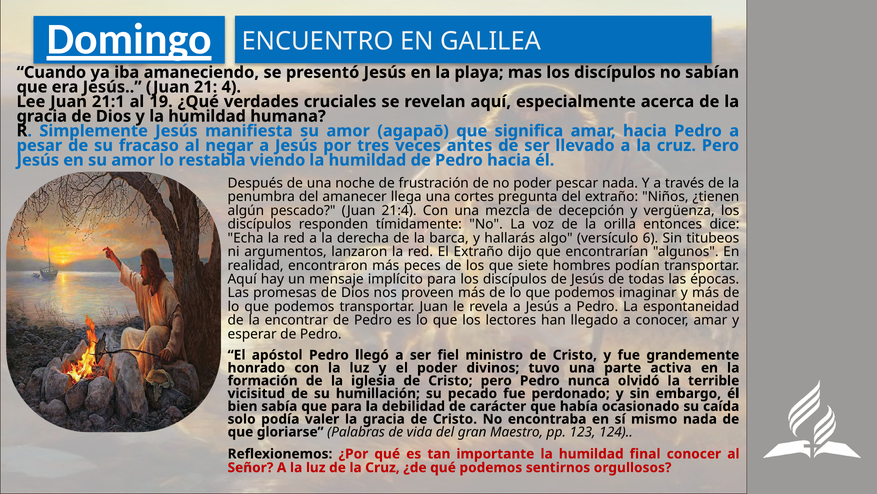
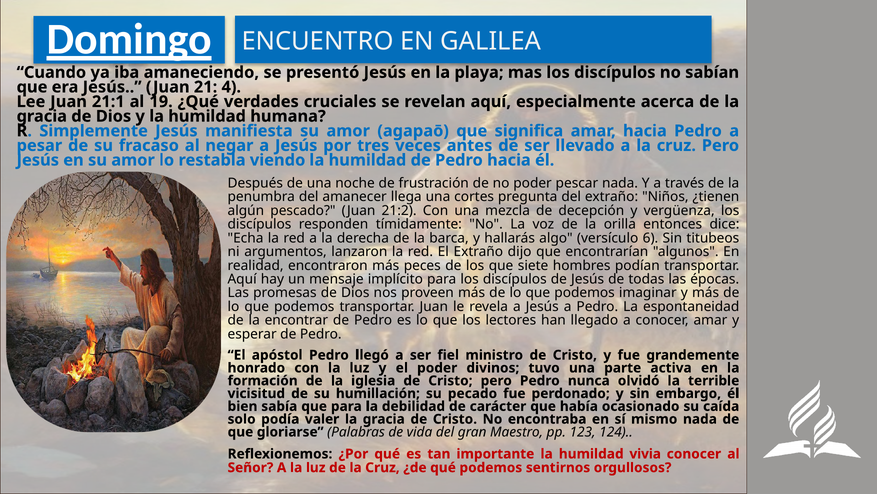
21:4: 21:4 -> 21:2 (399, 210)
final: final -> vivia (645, 453)
